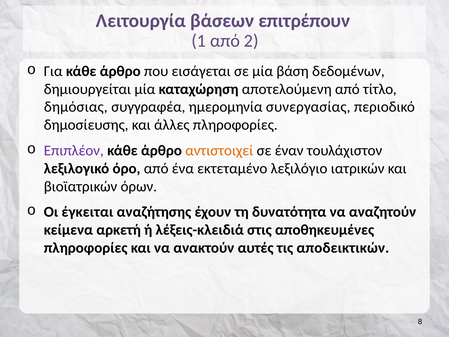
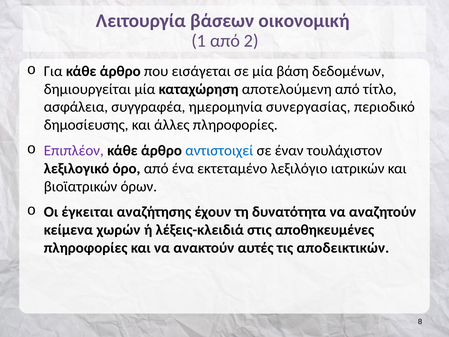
επιτρέπουν: επιτρέπουν -> οικονομική (304, 21)
δημόσιας: δημόσιας -> ασφάλεια (76, 107)
αντιστοιχεί colour: orange -> blue (219, 150)
αρκετή: αρκετή -> χωρών (118, 230)
